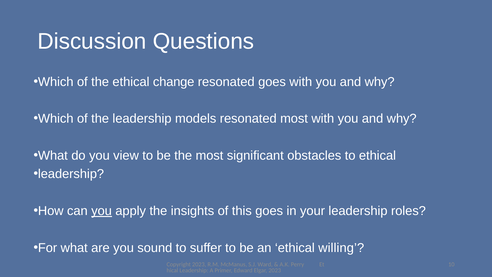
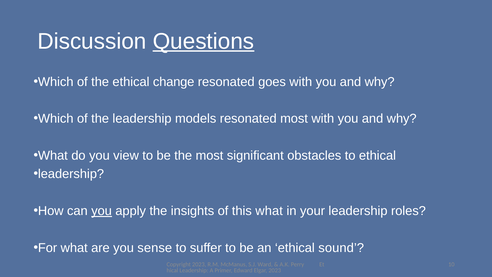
Questions underline: none -> present (203, 41)
this goes: goes -> what (269, 211)
sound: sound -> sense (155, 248)
willing: willing -> sound (341, 248)
